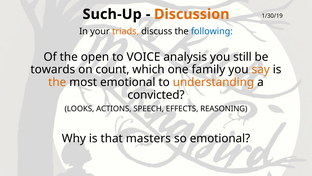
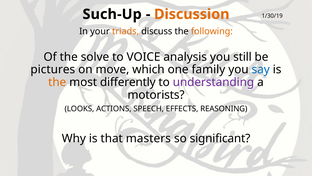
following colour: blue -> orange (212, 31)
open: open -> solve (95, 57)
towards: towards -> pictures (53, 69)
count: count -> move (112, 69)
say colour: orange -> blue (261, 69)
most emotional: emotional -> differently (128, 82)
understanding colour: orange -> purple (213, 82)
convicted: convicted -> motorists (156, 95)
so emotional: emotional -> significant (220, 138)
